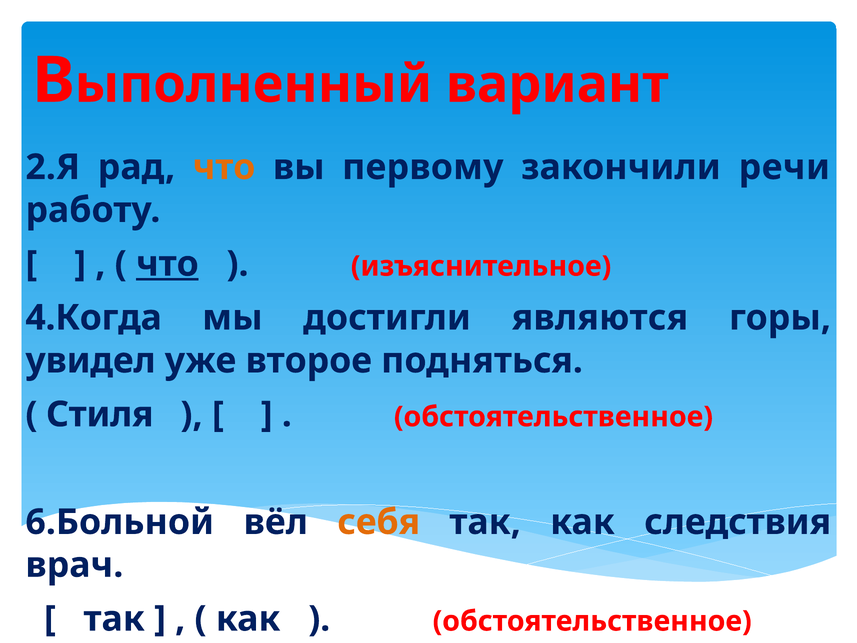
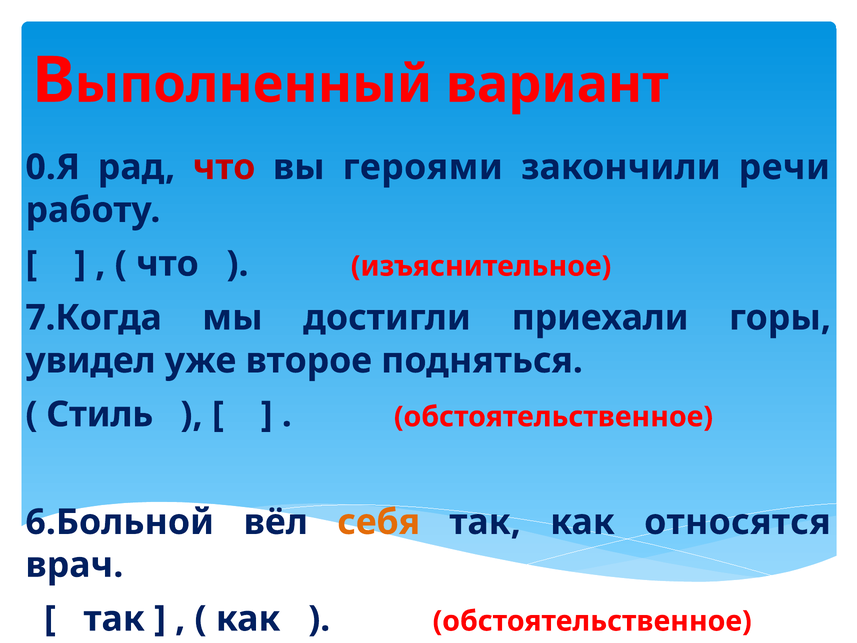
2.Я: 2.Я -> 0.Я (53, 167)
что colour: orange -> red (224, 167)
первому: первому -> героями (423, 167)
что underline: present -> none (167, 264)
4.Когда: 4.Когда -> 7.Когда (94, 318)
являются: являются -> приехали (600, 318)
Стиля: Стиля -> Стиль (100, 414)
следствия: следствия -> относятся (737, 522)
